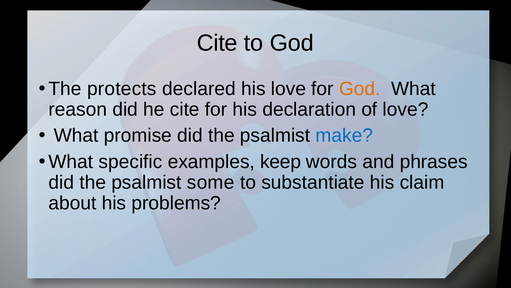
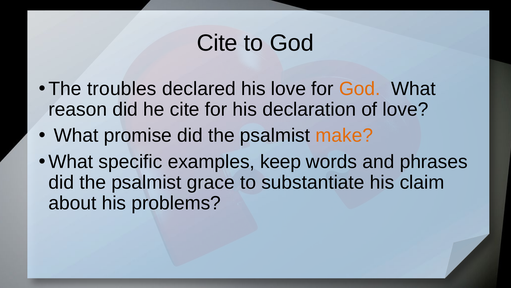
protects: protects -> troubles (122, 89)
make colour: blue -> orange (344, 135)
some: some -> grace (211, 182)
